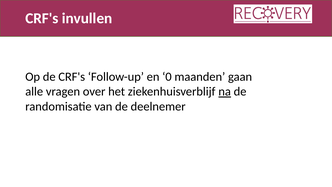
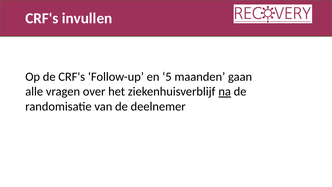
0: 0 -> 5 (167, 77)
